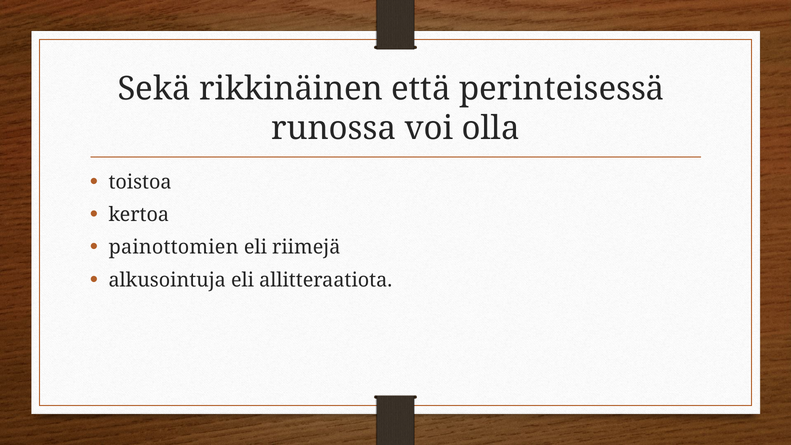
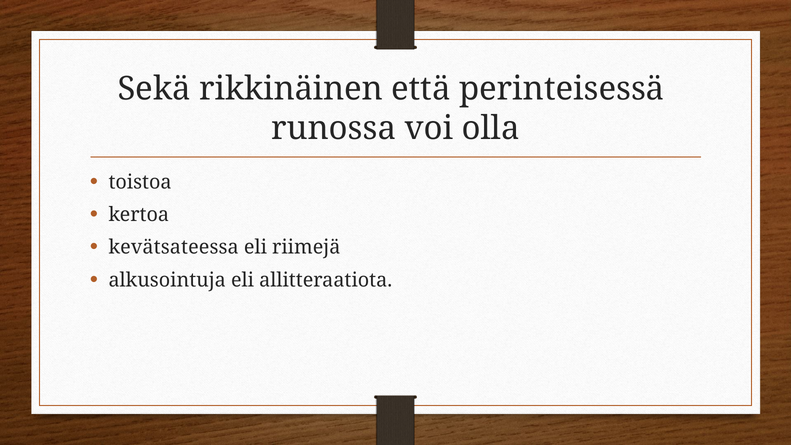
painottomien: painottomien -> kevätsateessa (174, 247)
